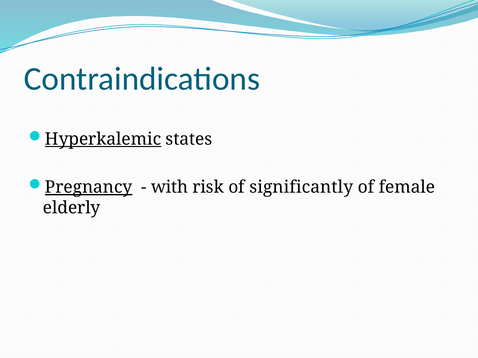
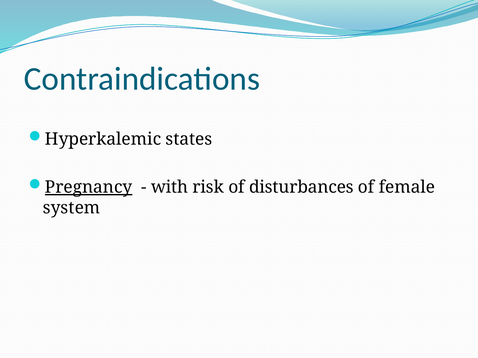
Hyperkalemic underline: present -> none (103, 139)
significantly: significantly -> disturbances (301, 188)
elderly: elderly -> system (72, 208)
